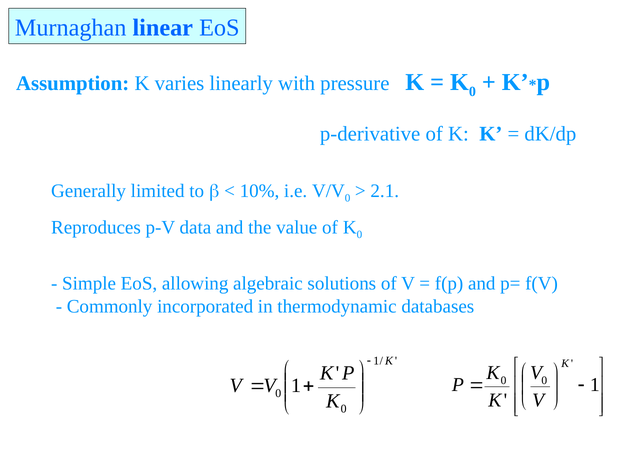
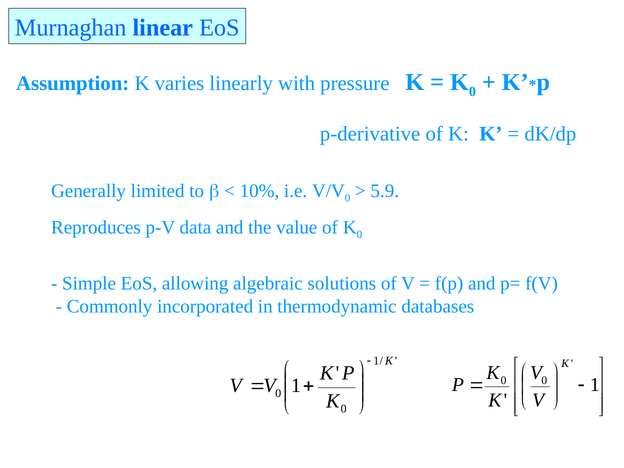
2.1: 2.1 -> 5.9 (385, 191)
